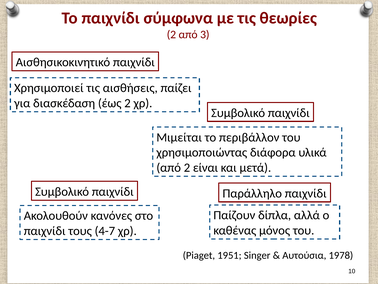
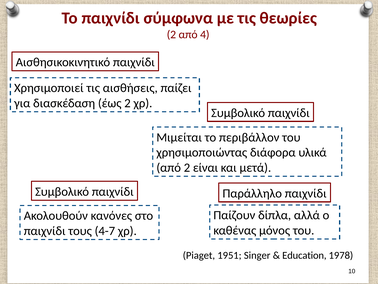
3: 3 -> 4 (205, 35)
Αυτούσια: Αυτούσια -> Education (304, 255)
